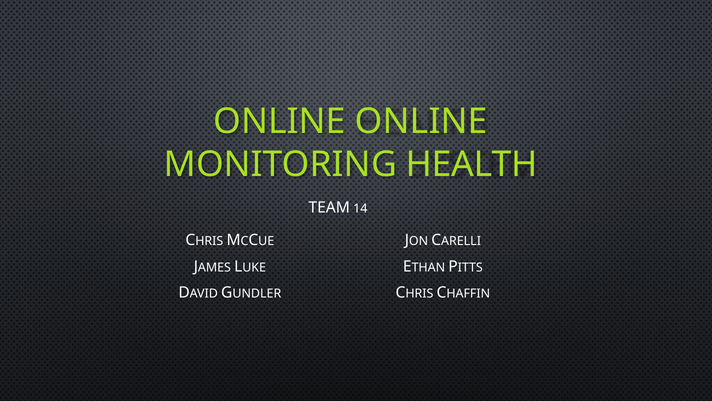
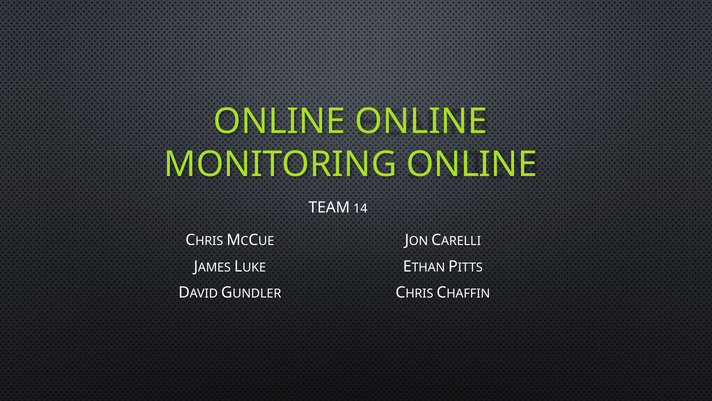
MONITORING HEALTH: HEALTH -> ONLINE (472, 164)
